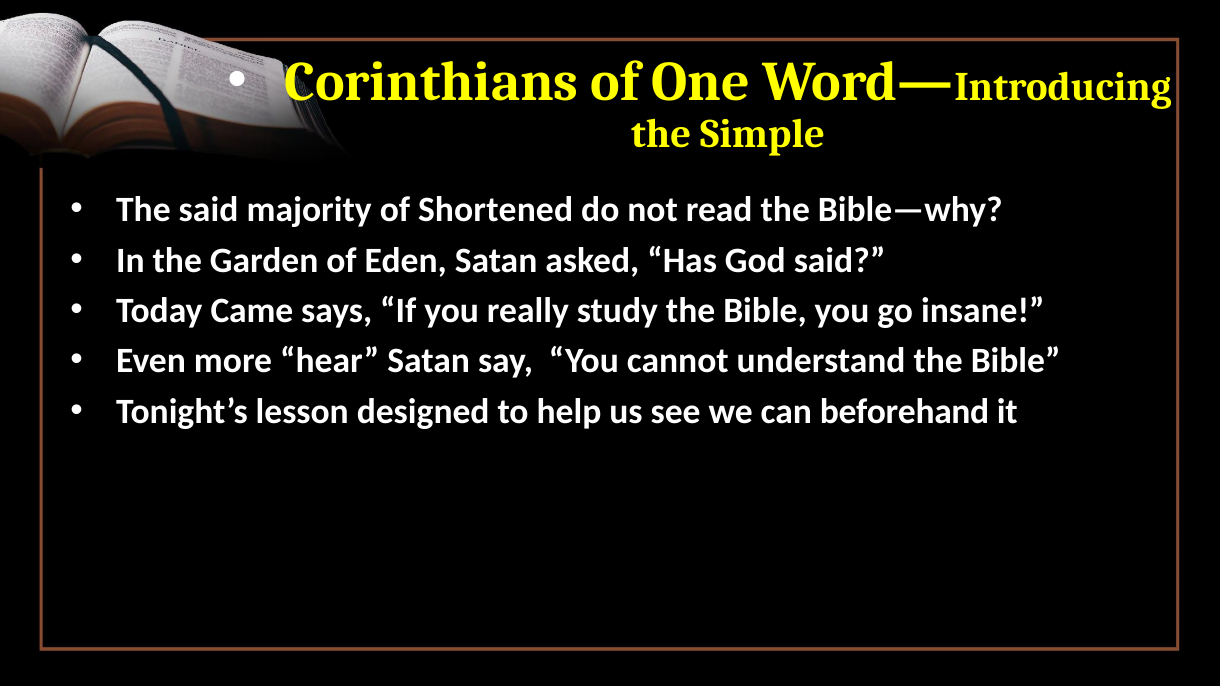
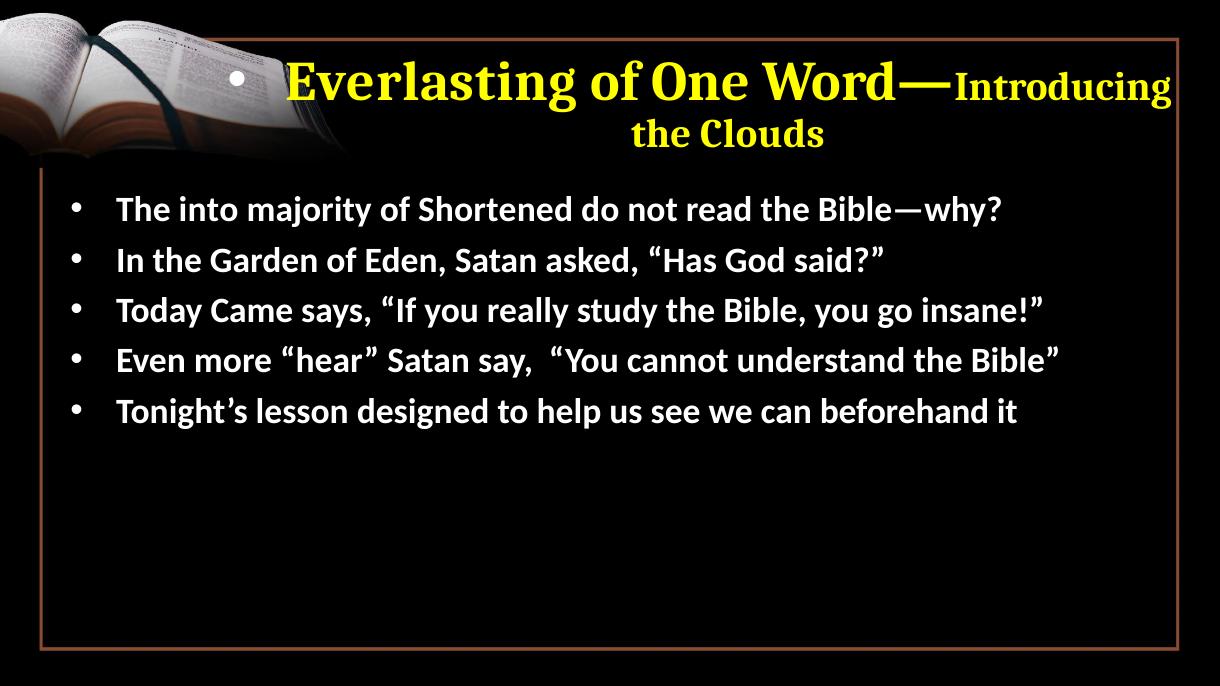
Corinthians: Corinthians -> Everlasting (431, 82)
Simple: Simple -> Clouds (762, 134)
The said: said -> into (209, 210)
